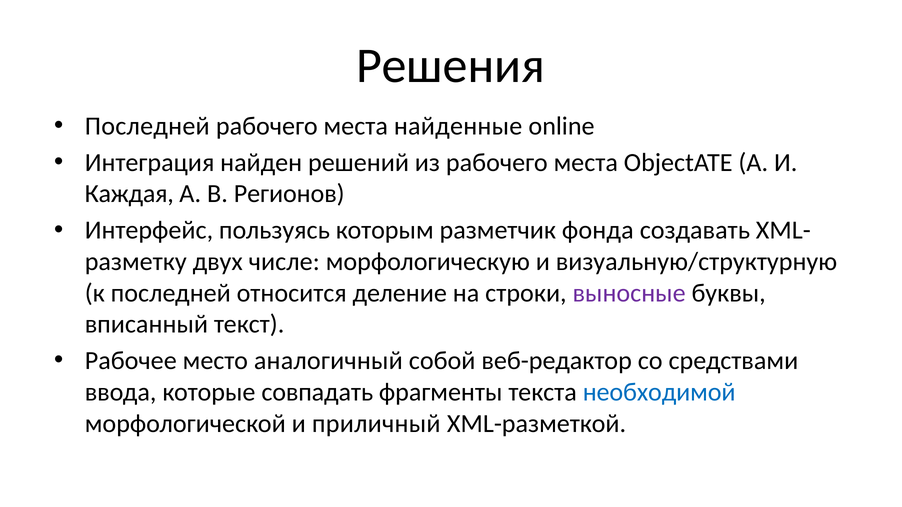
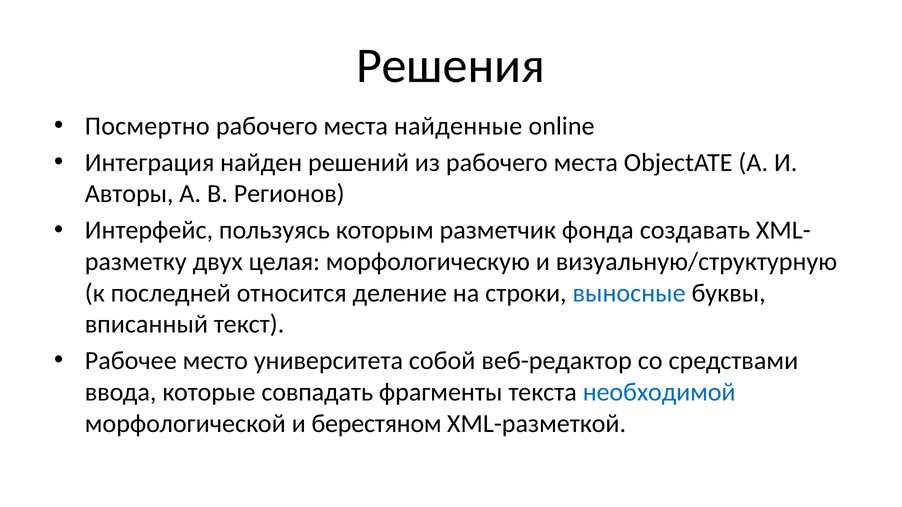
Последней: Последней -> Посмертно (147, 126)
Каждая: Каждая -> Авторы (129, 194)
числе: числе -> целая (284, 262)
выносные colour: purple -> blue (629, 293)
аналогичный: аналогичный -> университета (328, 361)
приличный: приличный -> берестяном (377, 424)
